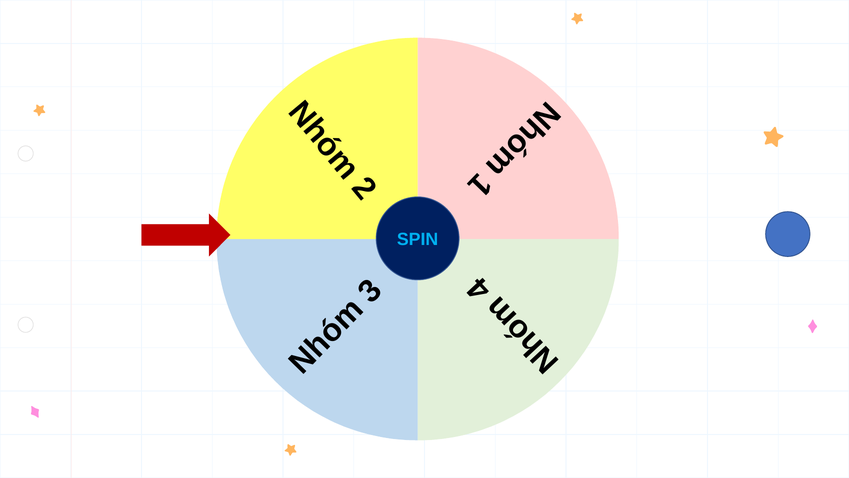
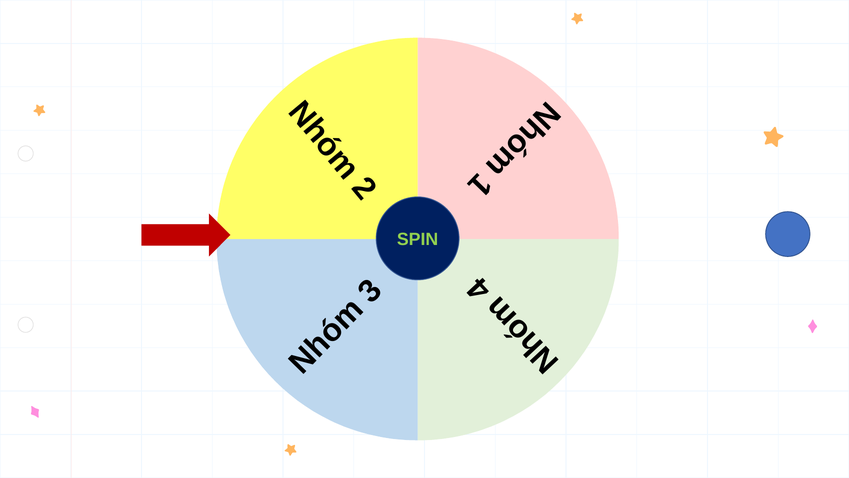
SPIN colour: light blue -> light green (418, 239)
